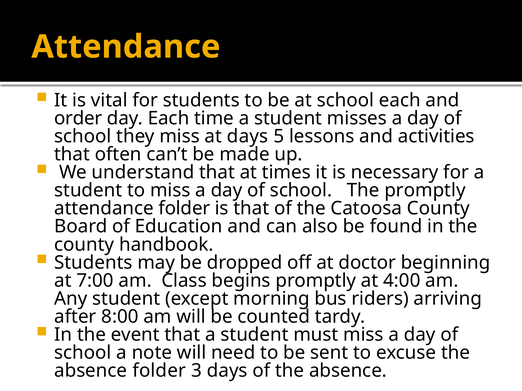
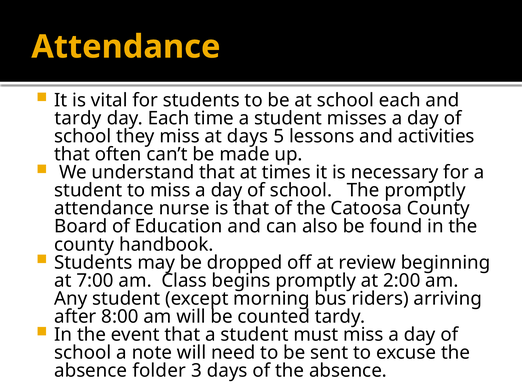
order: order -> tardy (78, 118)
attendance folder: folder -> nurse (184, 209)
doctor: doctor -> review (367, 263)
4:00: 4:00 -> 2:00 (402, 281)
